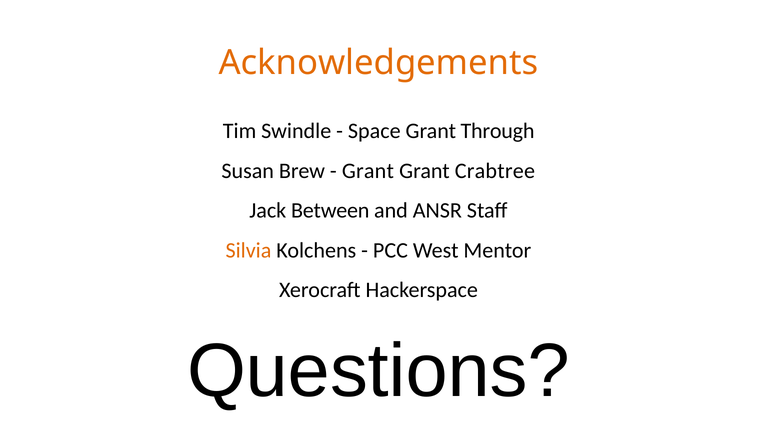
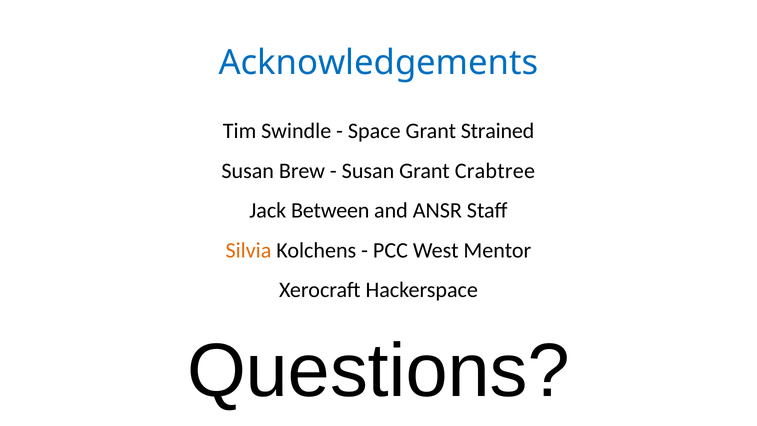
Acknowledgements colour: orange -> blue (378, 63)
Through: Through -> Strained (498, 131)
Grant: Grant -> Susan (368, 171)
